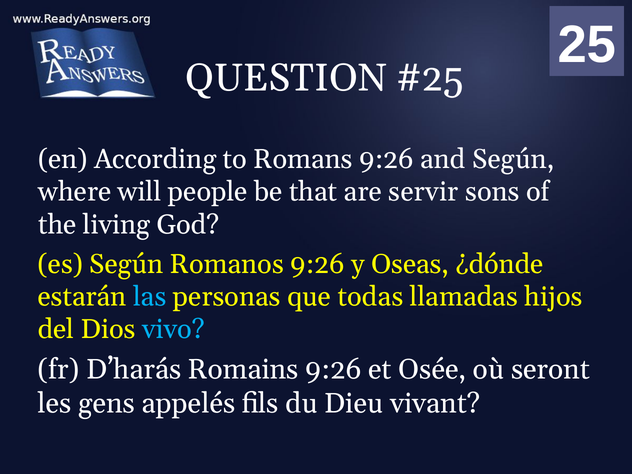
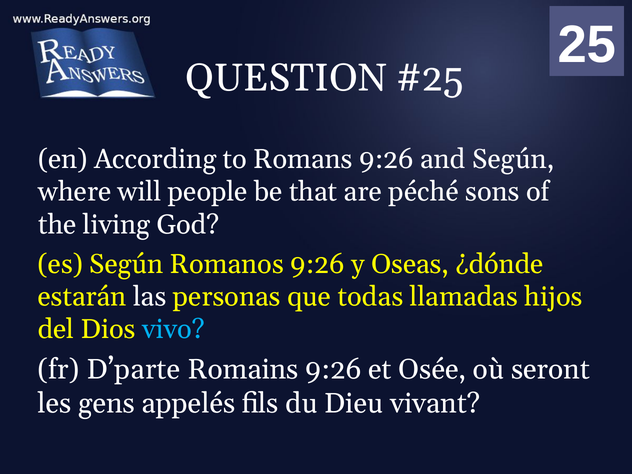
servir: servir -> péché (424, 192)
las colour: light blue -> white (150, 297)
D’harás: D’harás -> D’parte (134, 370)
